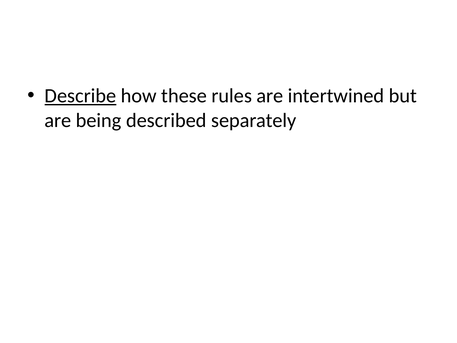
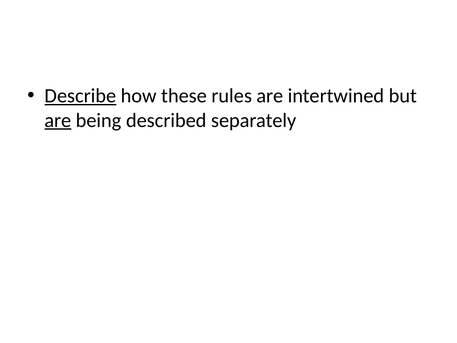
are underline: none -> present (58, 120)
